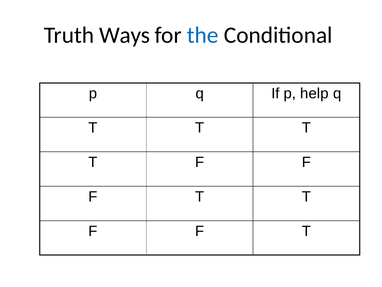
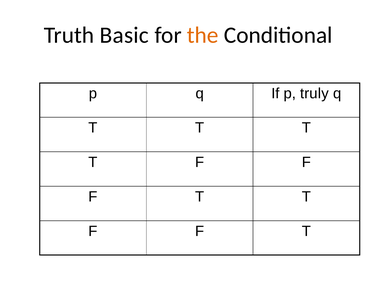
Ways: Ways -> Basic (124, 35)
the colour: blue -> orange (203, 35)
help: help -> truly (314, 93)
